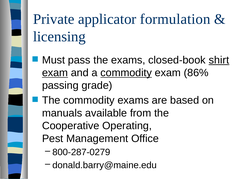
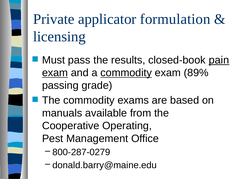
the exams: exams -> results (128, 60)
shirt: shirt -> pain (219, 60)
86%: 86% -> 89% (196, 73)
